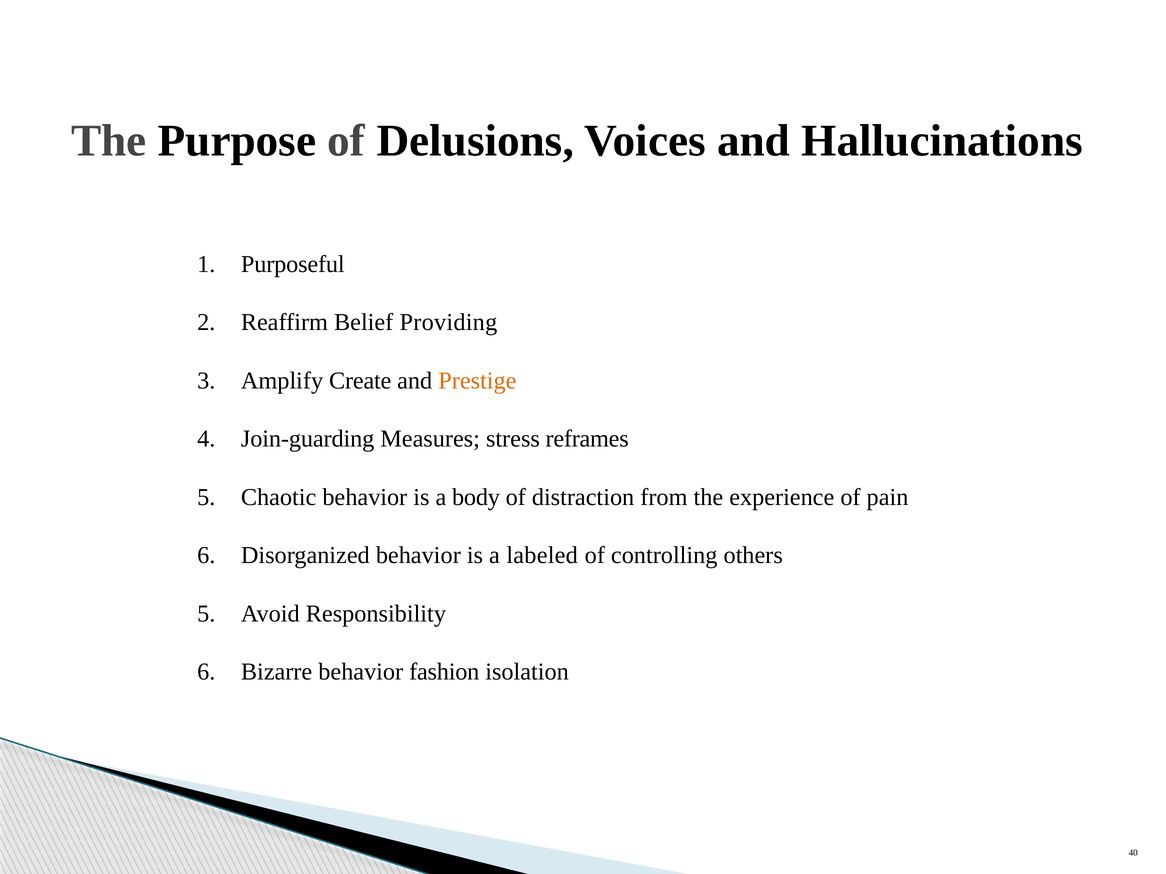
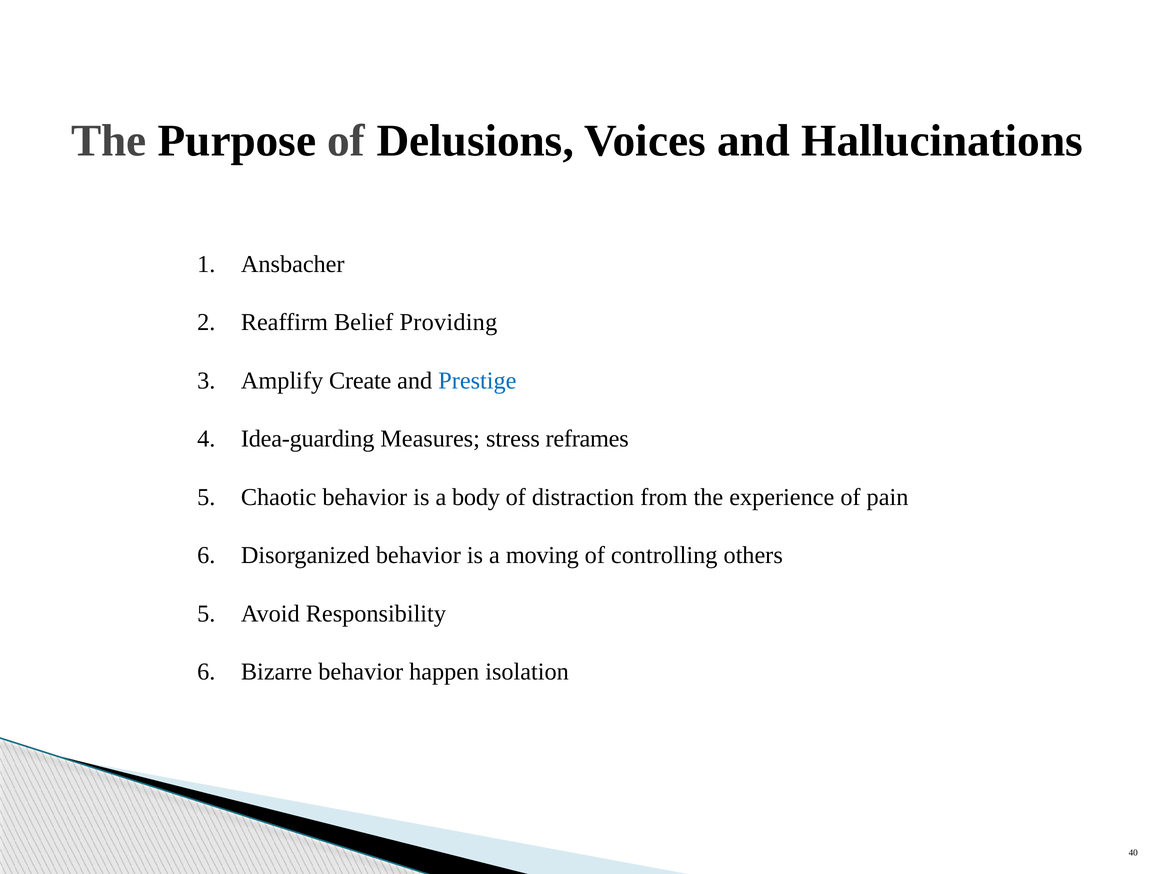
Purposeful: Purposeful -> Ansbacher (293, 264)
Prestige colour: orange -> blue (477, 381)
Join-guarding: Join-guarding -> Idea-guarding (308, 439)
labeled: labeled -> moving (542, 556)
fashion: fashion -> happen (444, 672)
